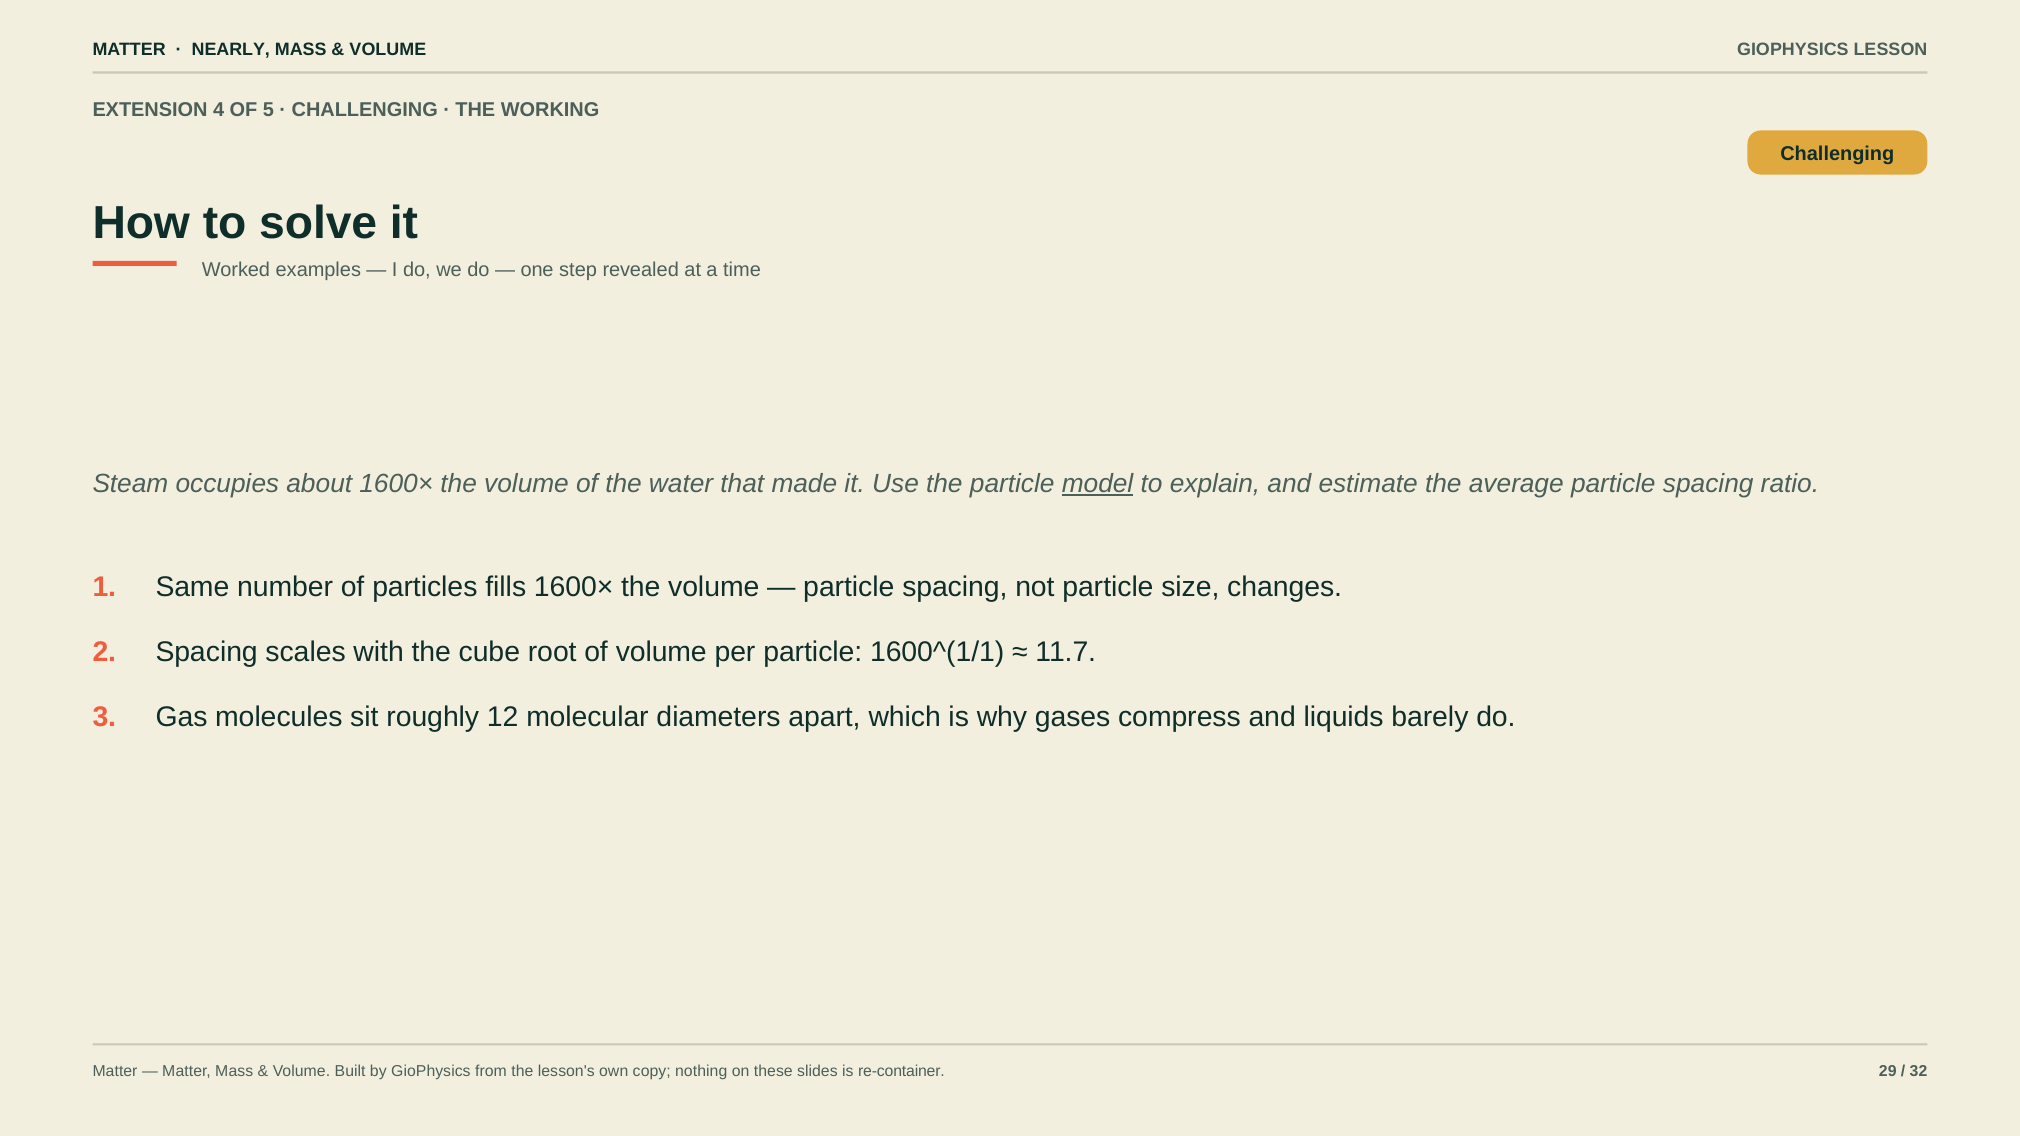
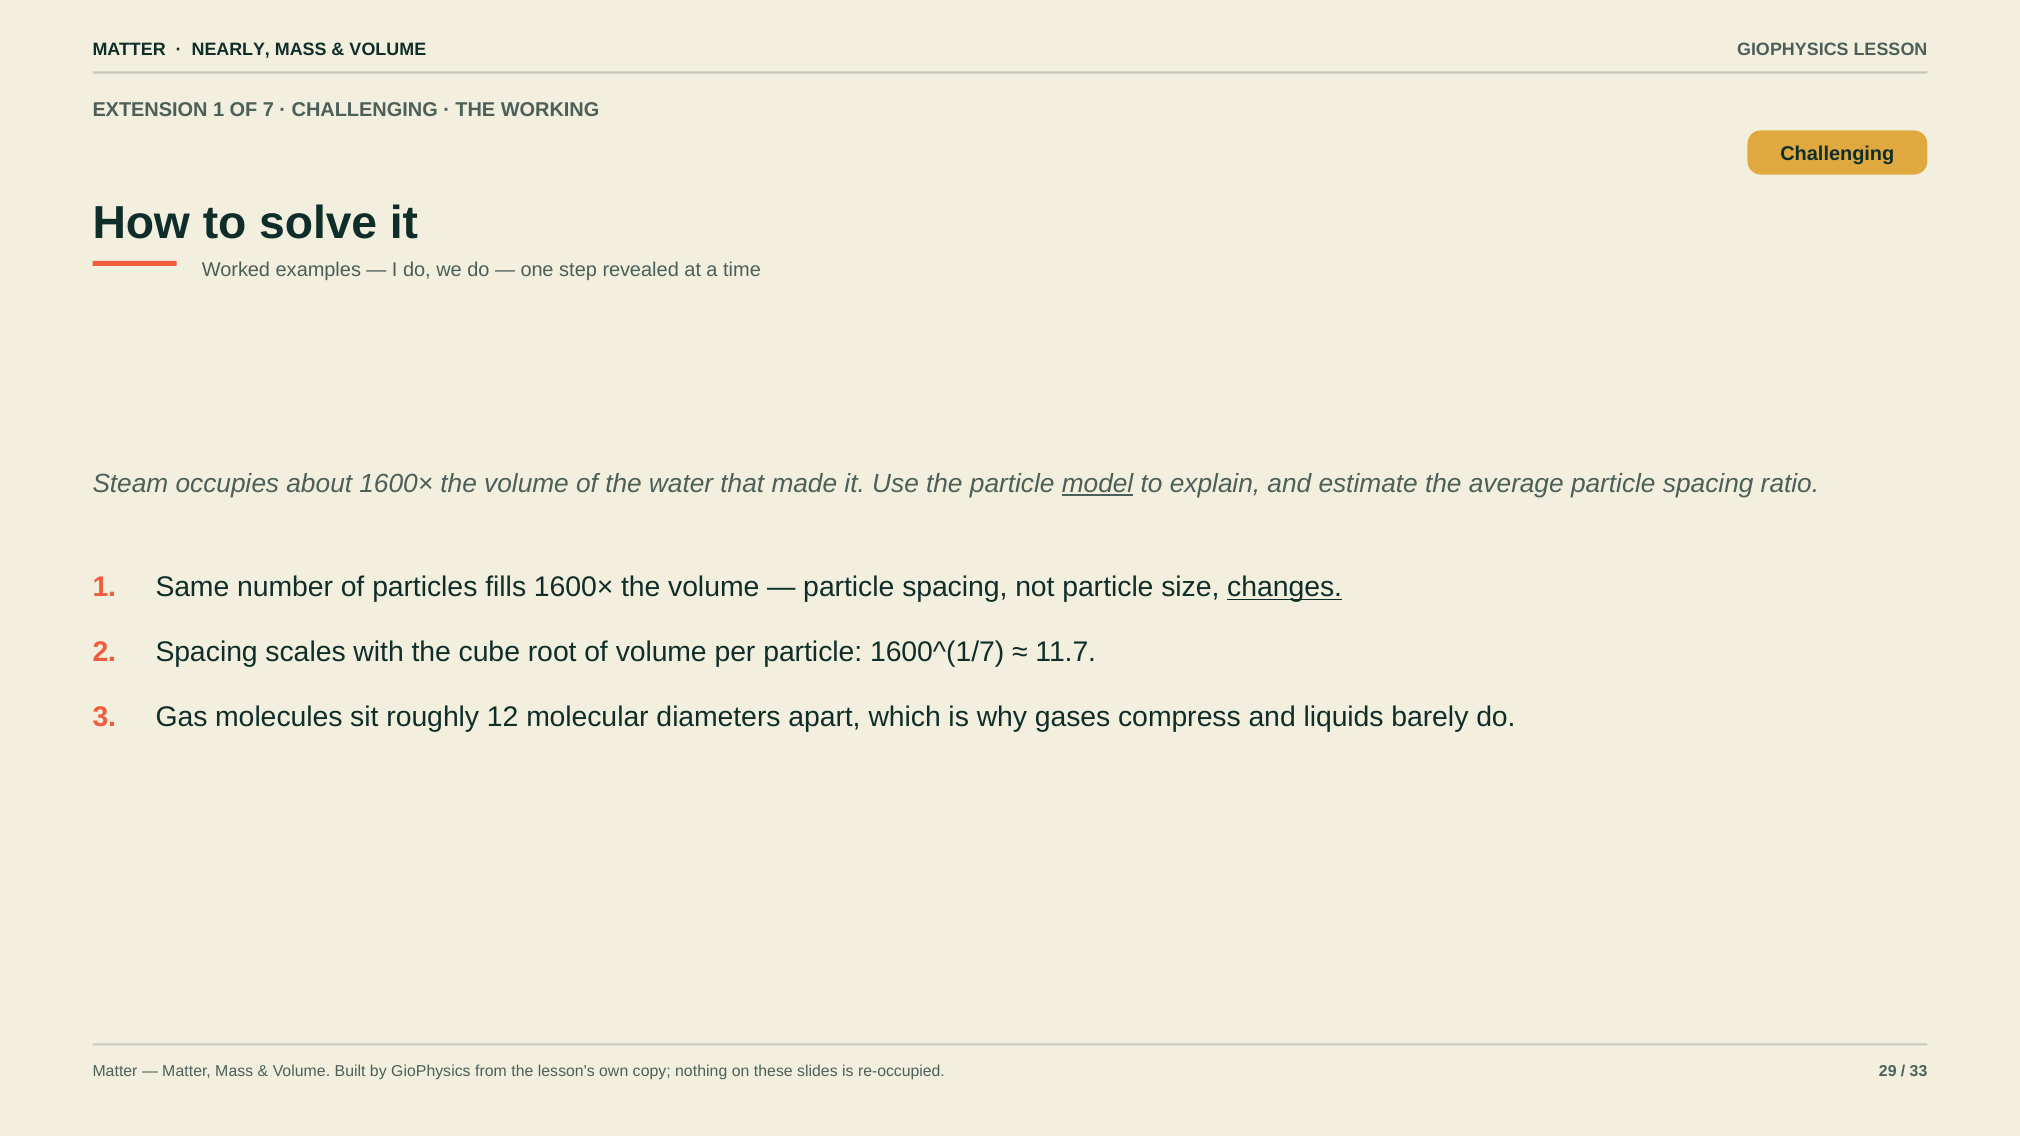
EXTENSION 4: 4 -> 1 (219, 110)
5: 5 -> 7 (269, 110)
changes underline: none -> present (1285, 587)
1600^(1/1: 1600^(1/1 -> 1600^(1/7 (937, 653)
re-container: re-container -> re-occupied (901, 1071)
32: 32 -> 33 (1919, 1071)
